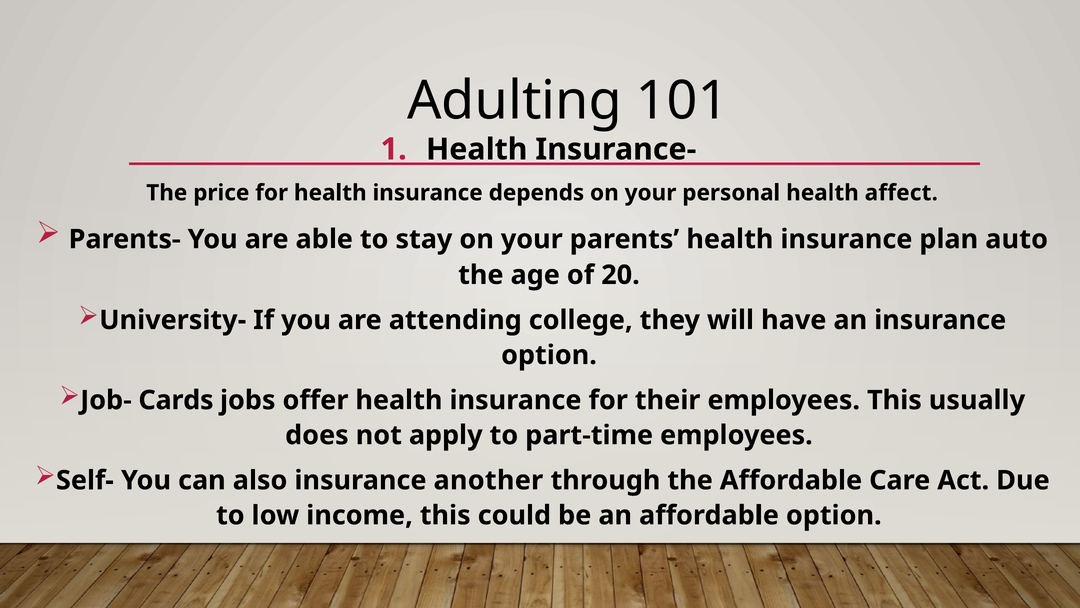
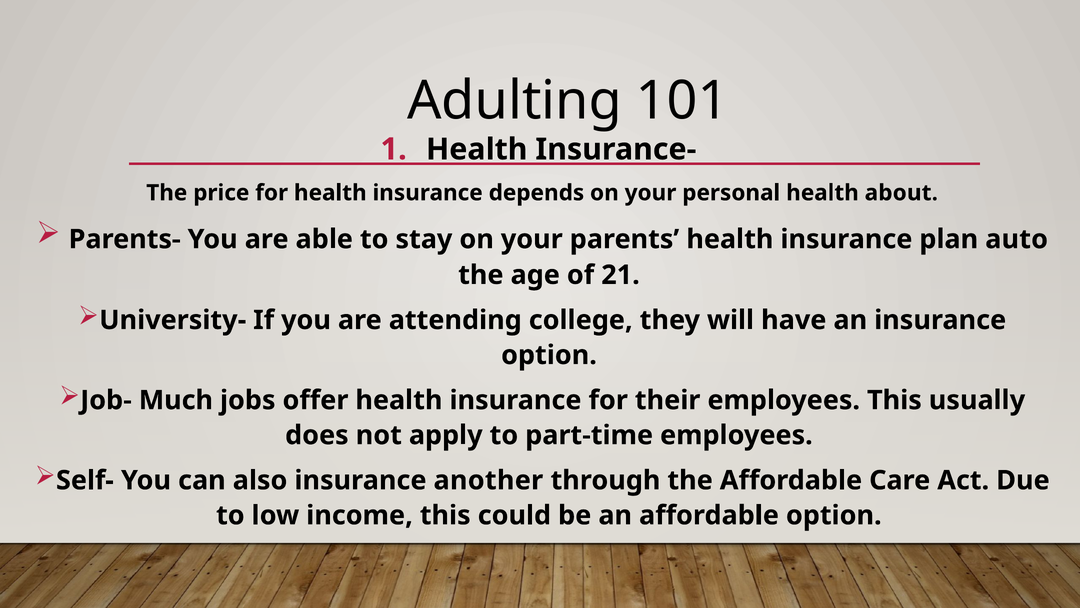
affect: affect -> about (901, 193)
20: 20 -> 21 (621, 275)
Cards: Cards -> Much (176, 400)
